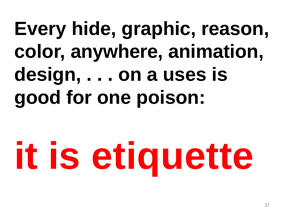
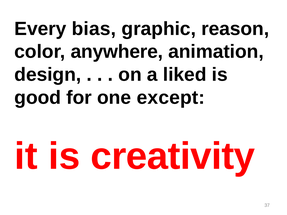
hide: hide -> bias (94, 29)
uses: uses -> liked (185, 75)
poison: poison -> except (171, 98)
etiquette: etiquette -> creativity (173, 156)
